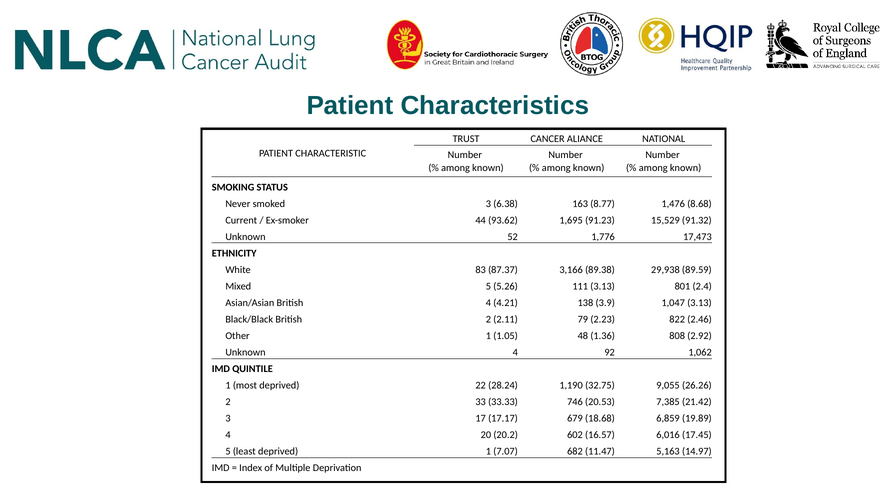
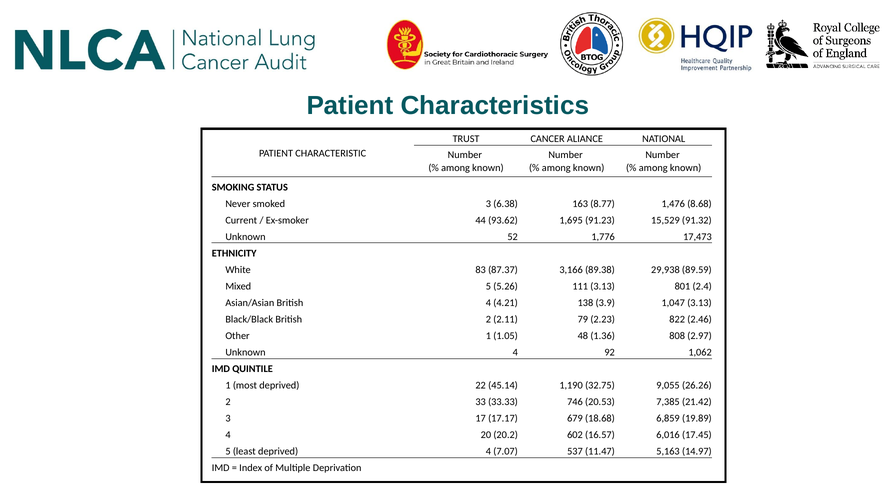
2.92: 2.92 -> 2.97 (700, 336)
28.24: 28.24 -> 45.14 (503, 385)
deprived 1: 1 -> 4 (488, 451)
682: 682 -> 537 (575, 451)
